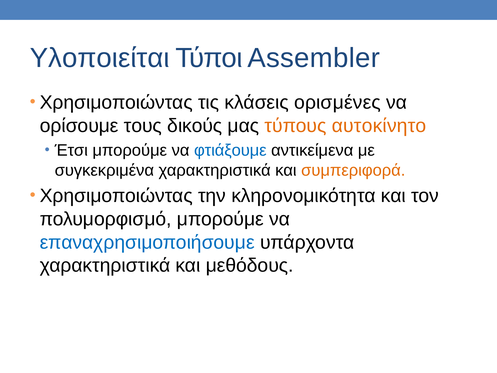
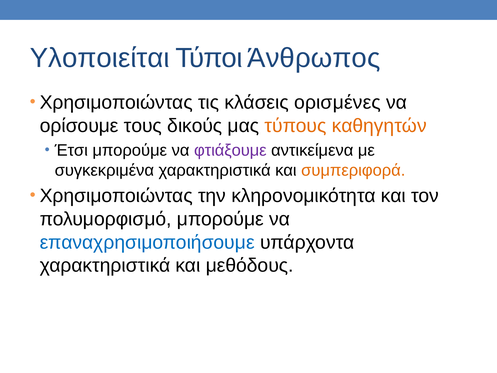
Assembler: Assembler -> Άνθρωπος (314, 58)
αυτοκίνητο: αυτοκίνητο -> καθηγητών (379, 126)
φτιάξουμε colour: blue -> purple (230, 150)
